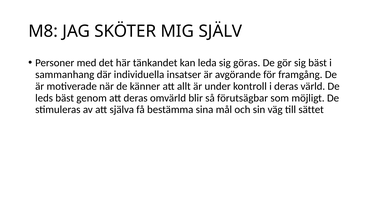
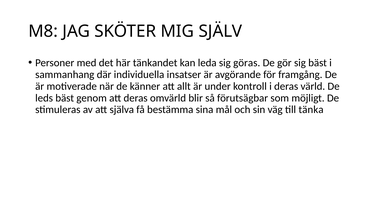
sättet: sättet -> tänka (311, 109)
